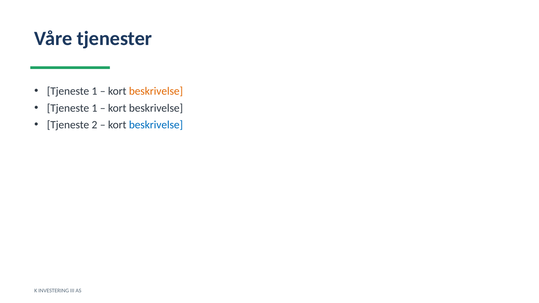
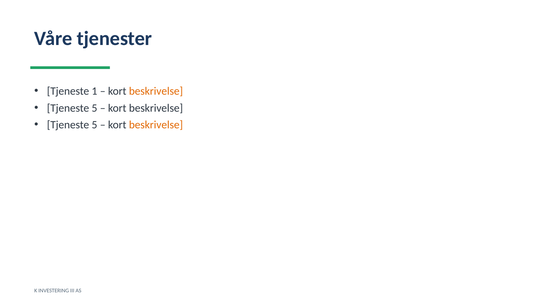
1: 1 -> 5 (94, 108)
2: 2 -> 5 (94, 125)
beskrivelse colour: blue -> orange (156, 125)
